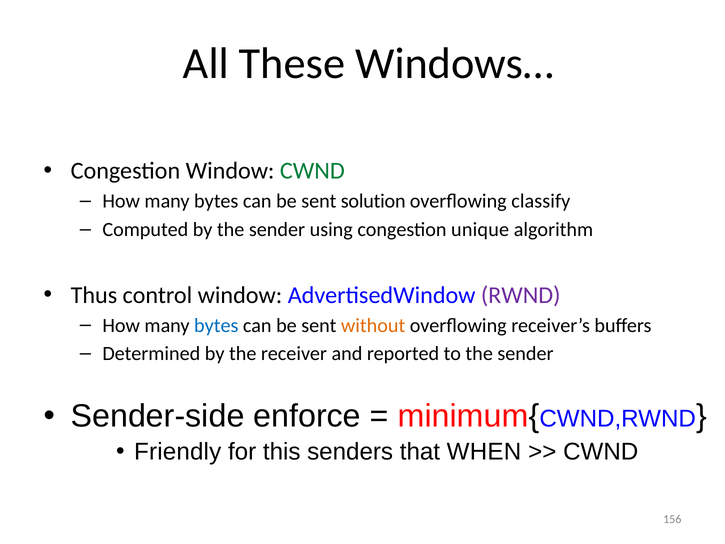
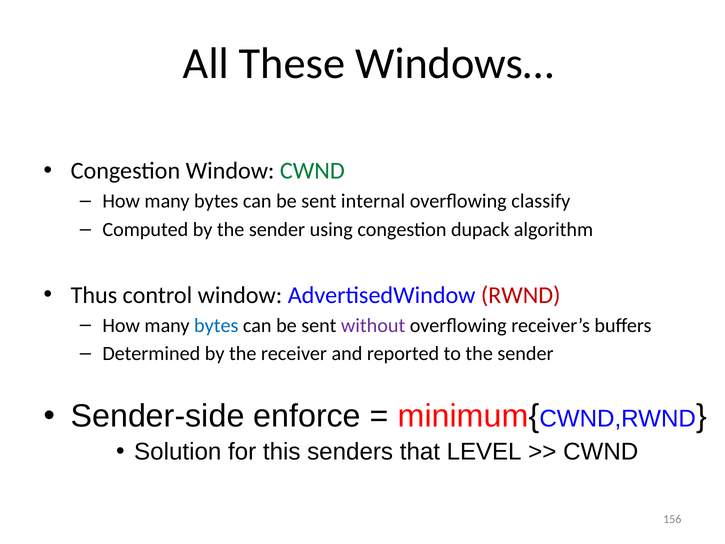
solution: solution -> internal (373, 201)
unique: unique -> dupack (480, 229)
RWND colour: purple -> red (521, 295)
without colour: orange -> purple (373, 325)
Friendly: Friendly -> Solution (178, 451)
WHEN: WHEN -> LEVEL (484, 451)
